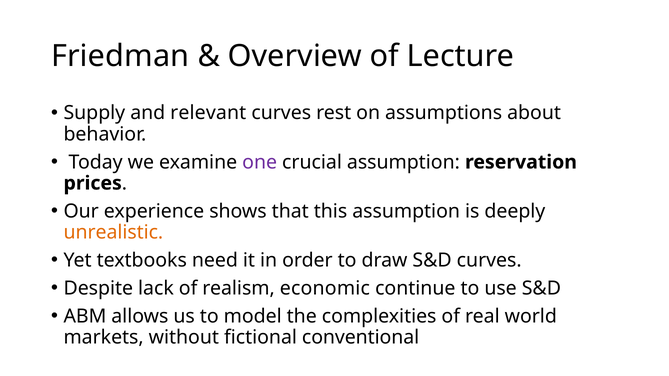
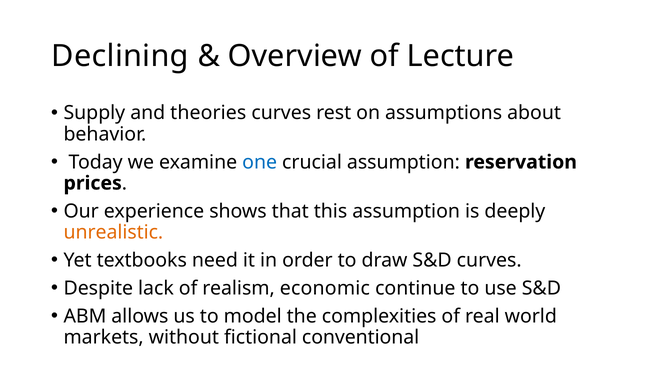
Friedman: Friedman -> Declining (120, 56)
relevant: relevant -> theories (208, 113)
one colour: purple -> blue (260, 162)
